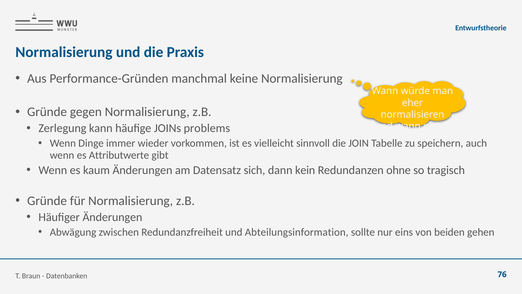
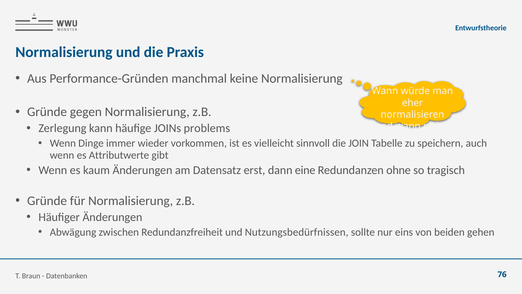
sich: sich -> erst (254, 170)
kein: kein -> eine (305, 170)
Abteilungsinformation: Abteilungsinformation -> Nutzungsbedürfnissen (297, 232)
